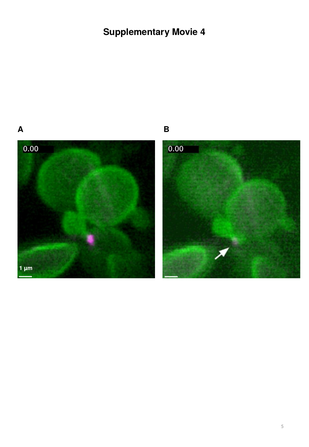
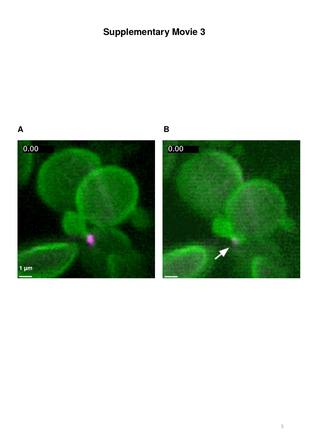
4: 4 -> 3 (203, 32)
